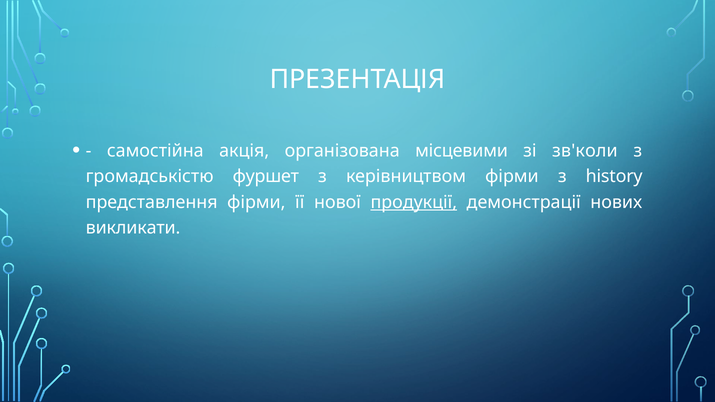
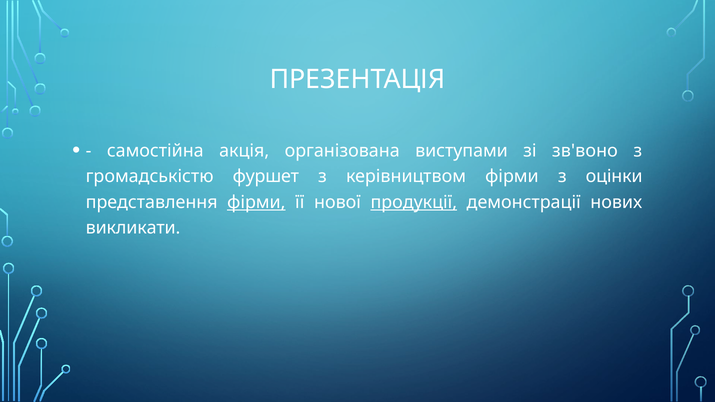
місцевими: місцевими -> виступами (461, 151)
зв'коли: зв'коли -> зв'воно (585, 151)
history: history -> оцінки (614, 177)
фірми underline: none -> present (256, 202)
